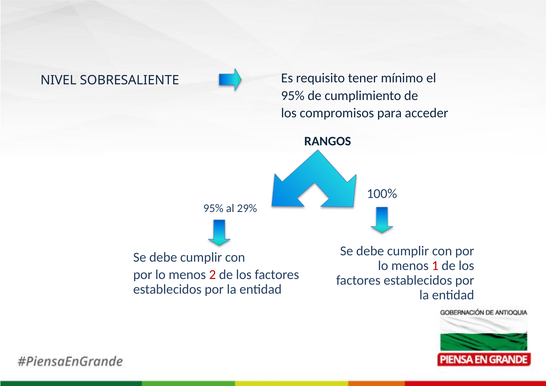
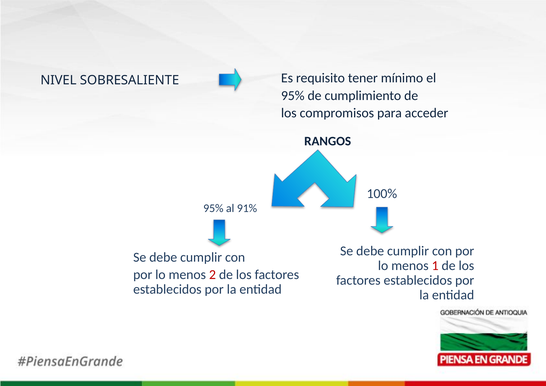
29%: 29% -> 91% (247, 208)
